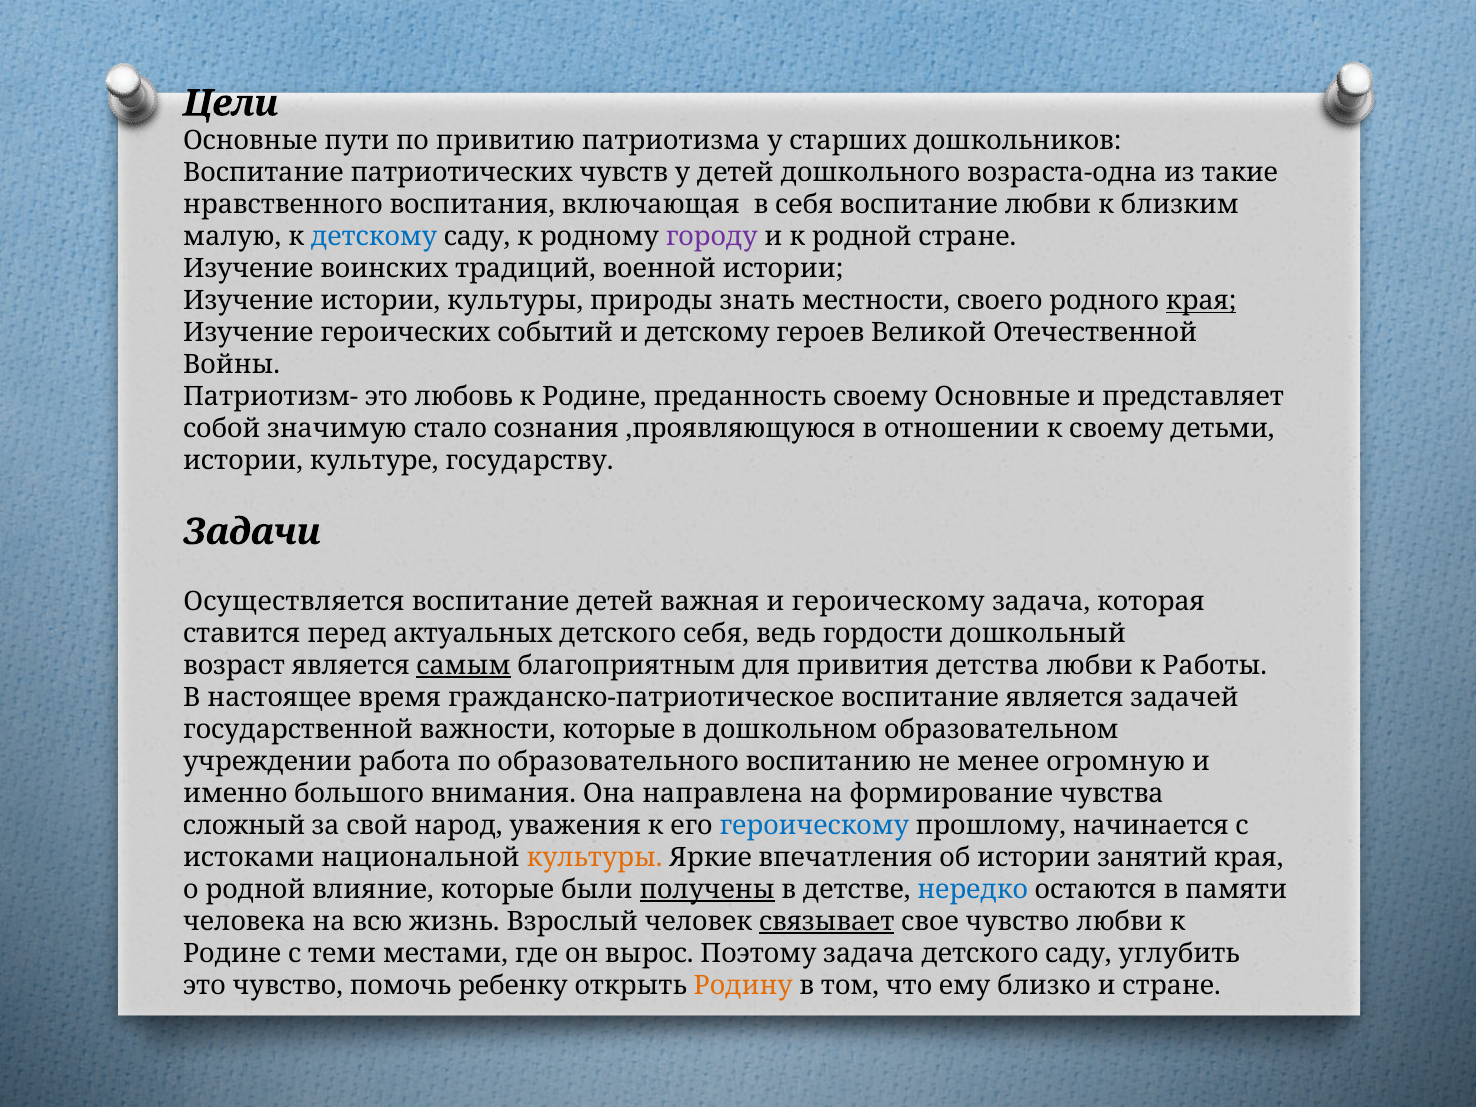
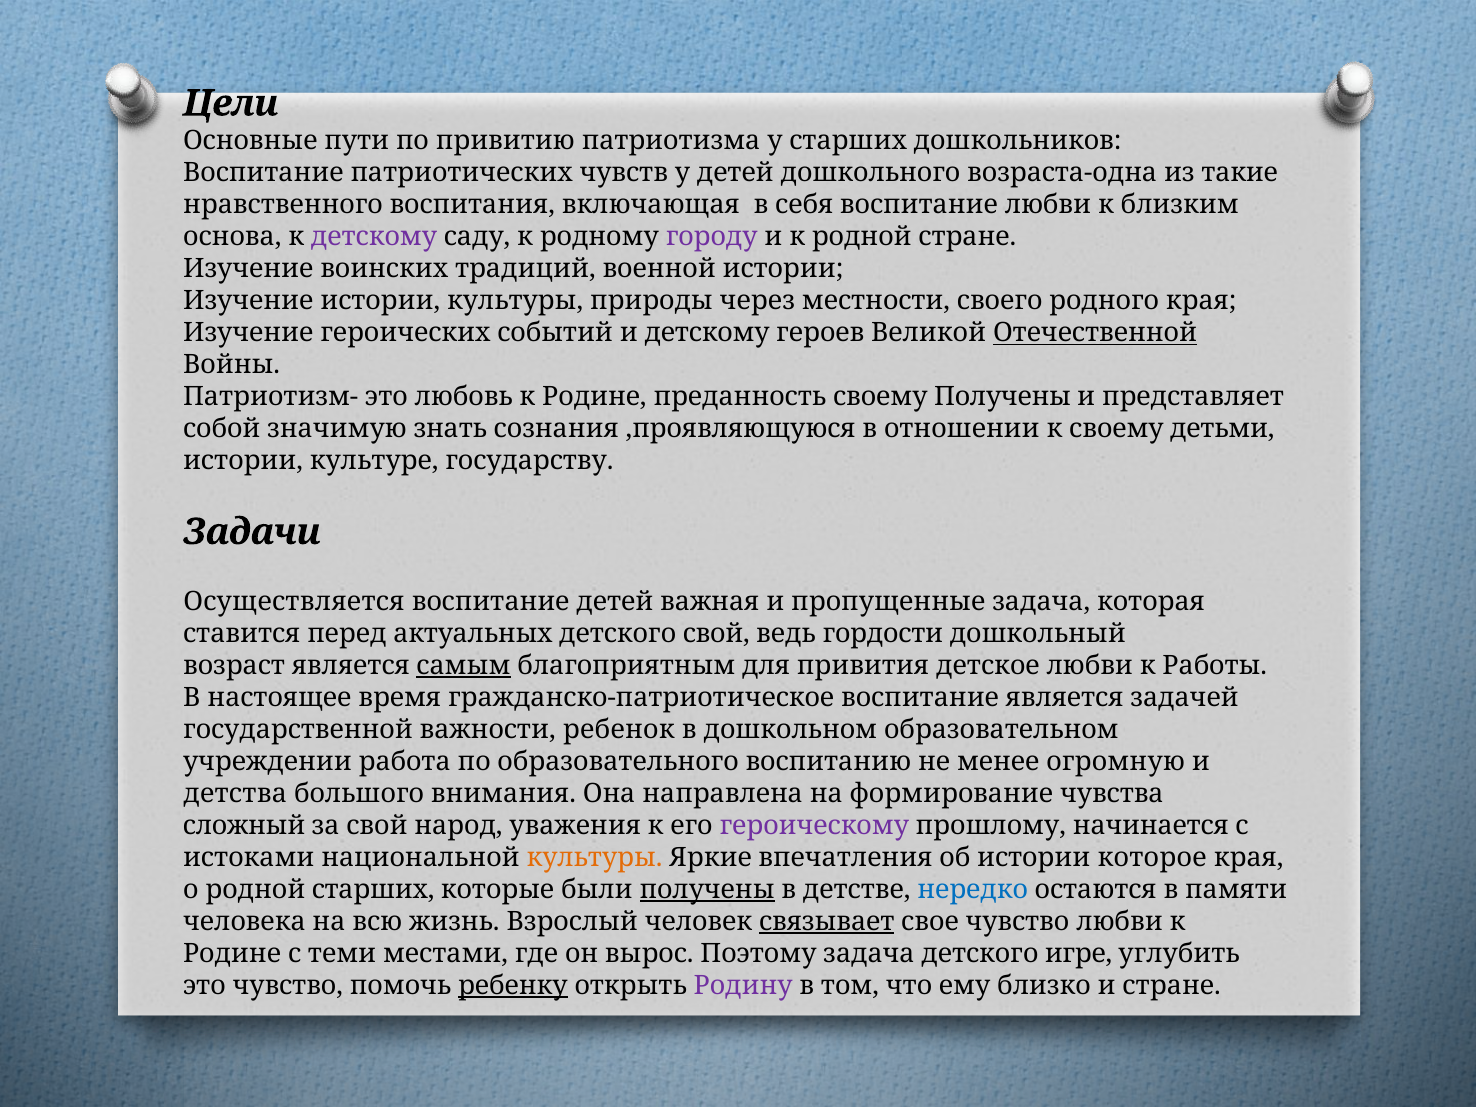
малую: малую -> основа (232, 237)
детскому colour: blue -> purple (374, 237)
знать: знать -> через (757, 301)
края underline: present -> none (1201, 301)
Отечественной underline: none -> present (1095, 333)
своему Основные: Основные -> Получены (1003, 397)
стало: стало -> знать (450, 429)
и героическому: героическому -> пропущенные (888, 601)
детского себя: себя -> свой (716, 633)
детства: детства -> детское (988, 665)
важности которые: которые -> ребенок (619, 729)
именно: именно -> детства (235, 793)
героическому colour: blue -> purple (814, 825)
занятий: занятий -> которое (1152, 858)
родной влияние: влияние -> старших (373, 890)
детского саду: саду -> игре (1079, 954)
ребенку underline: none -> present (513, 986)
Родину colour: orange -> purple (743, 986)
